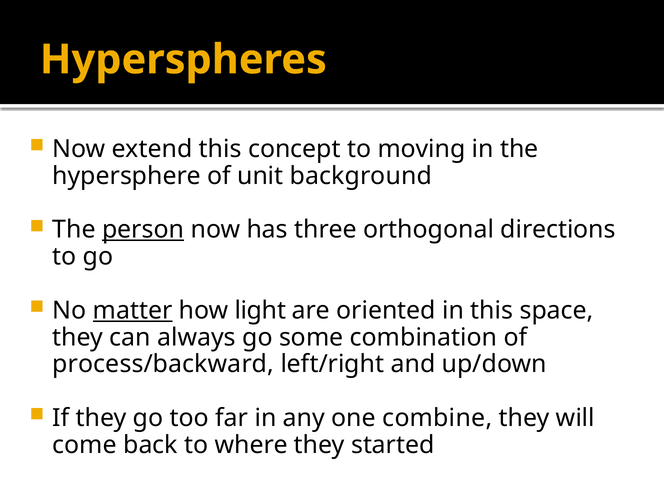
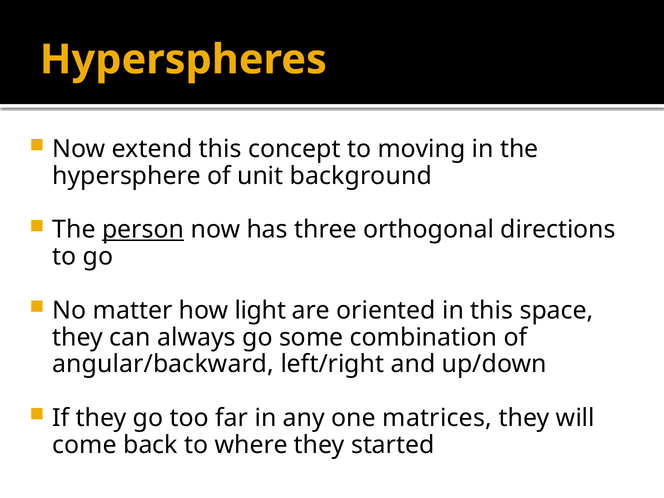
matter underline: present -> none (133, 310)
process/backward: process/backward -> angular/backward (163, 364)
combine: combine -> matrices (437, 418)
